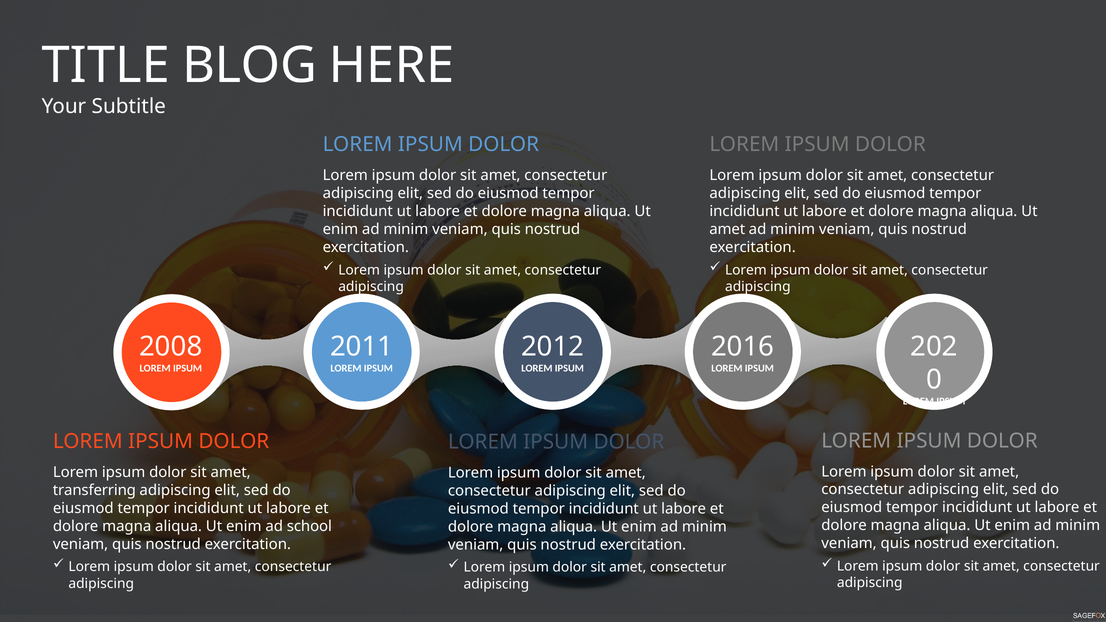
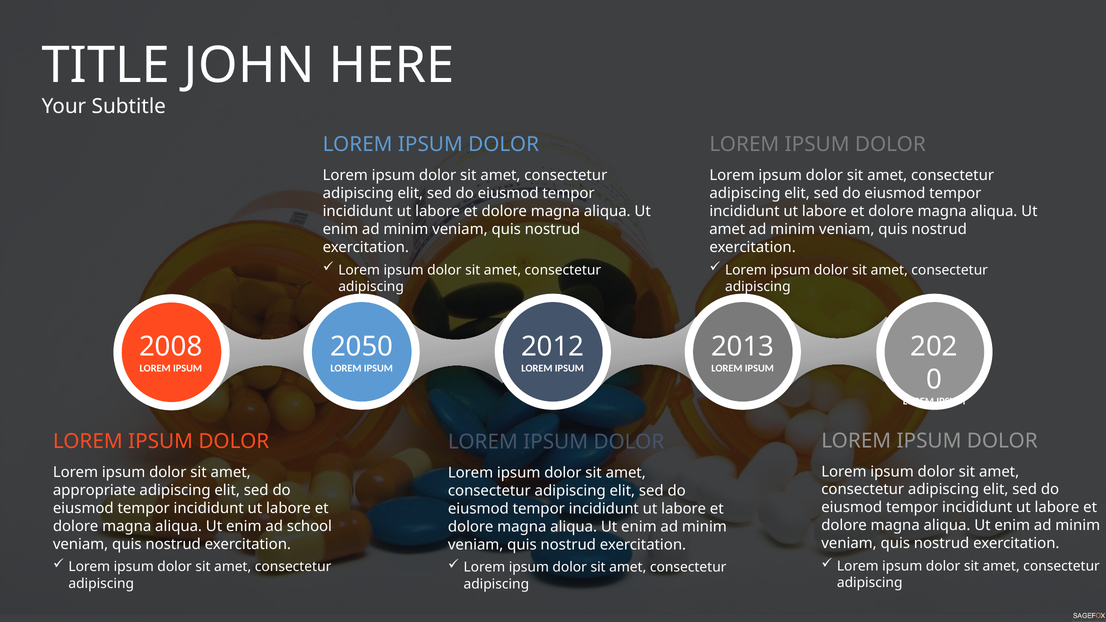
BLOG: BLOG -> JOHN (249, 66)
2011: 2011 -> 2050 (362, 347)
2016: 2016 -> 2013 (743, 347)
transferring: transferring -> appropriate (94, 490)
